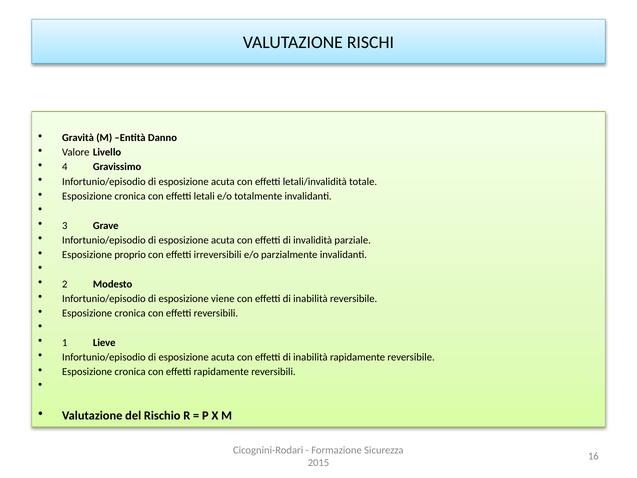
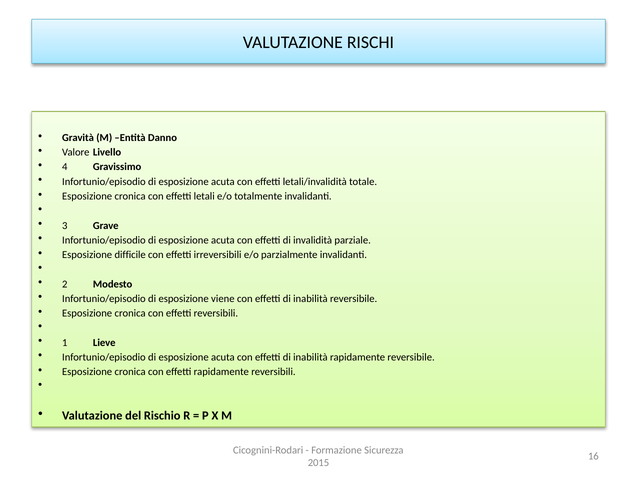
proprio: proprio -> difficile (130, 255)
